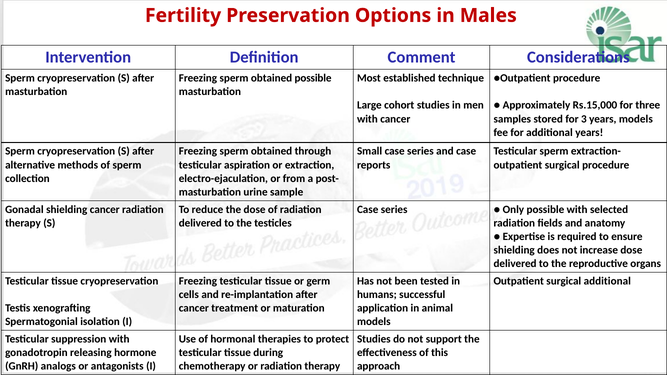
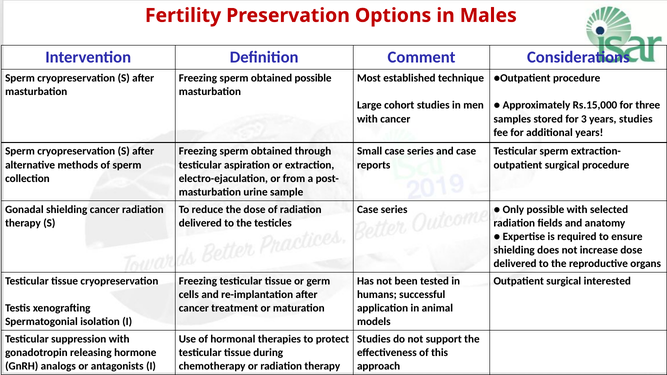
years models: models -> studies (636, 119)
surgical additional: additional -> interested (607, 281)
